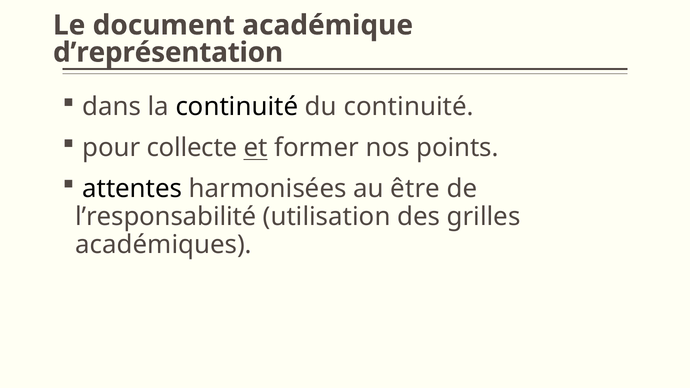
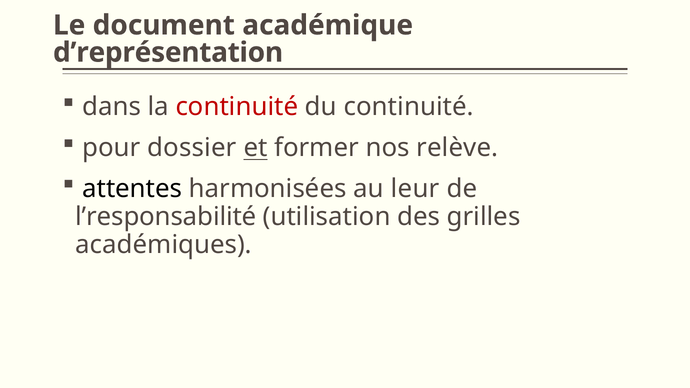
continuité colour: black -> red (237, 107)
collecte: collecte -> dossier (192, 148)
points: points -> relève (457, 148)
être: être -> leur (415, 189)
